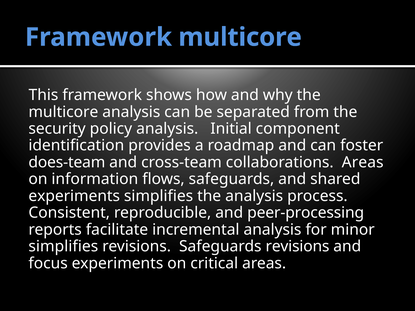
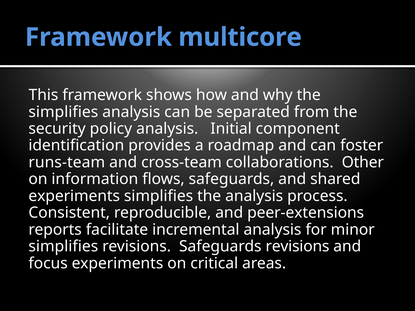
multicore: multicore -> simplifies (63, 112)
does-team: does-team -> runs-team (67, 162)
collaborations Areas: Areas -> Other (363, 162)
peer-processing: peer-processing -> peer-extensions (306, 213)
